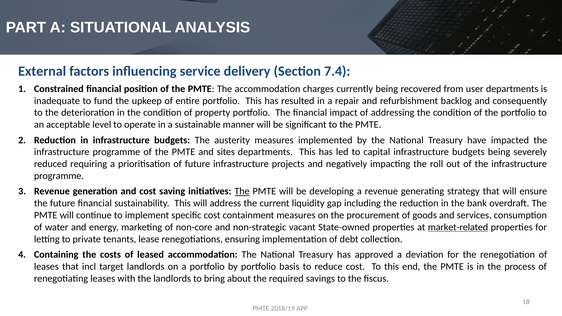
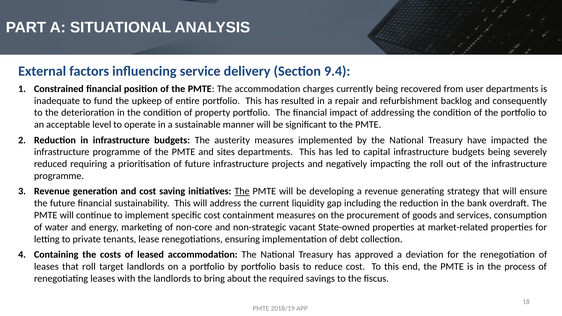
7.4: 7.4 -> 9.4 (337, 71)
market-related underline: present -> none (458, 227)
that incl: incl -> roll (89, 267)
